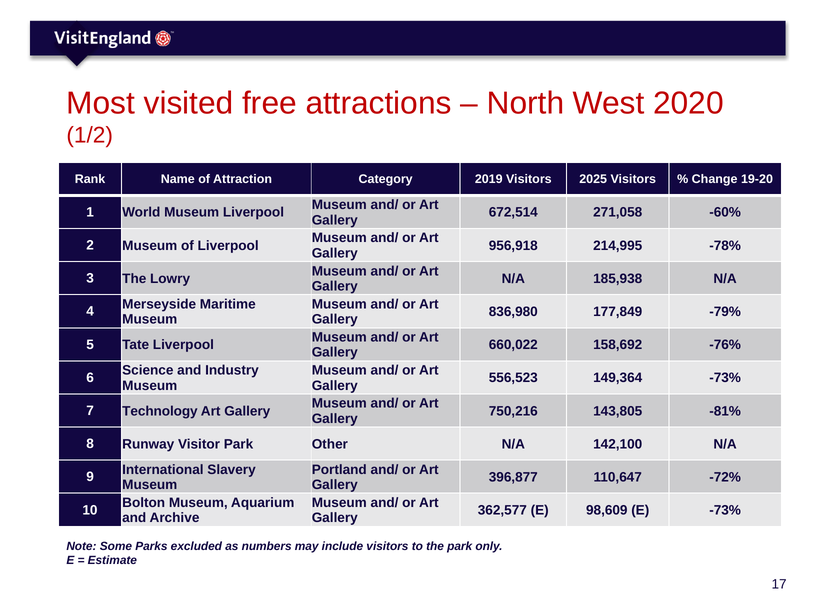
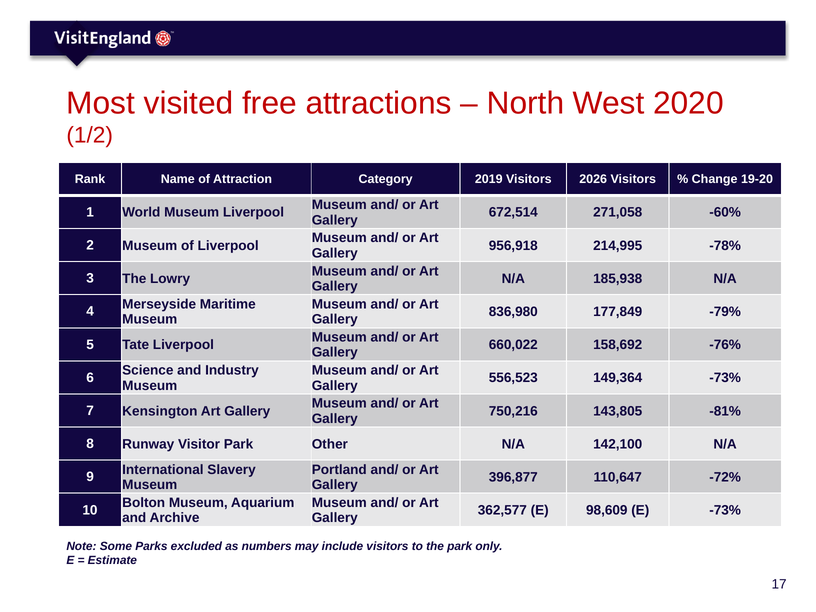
2025: 2025 -> 2026 (593, 179)
Technology: Technology -> Kensington (160, 411)
